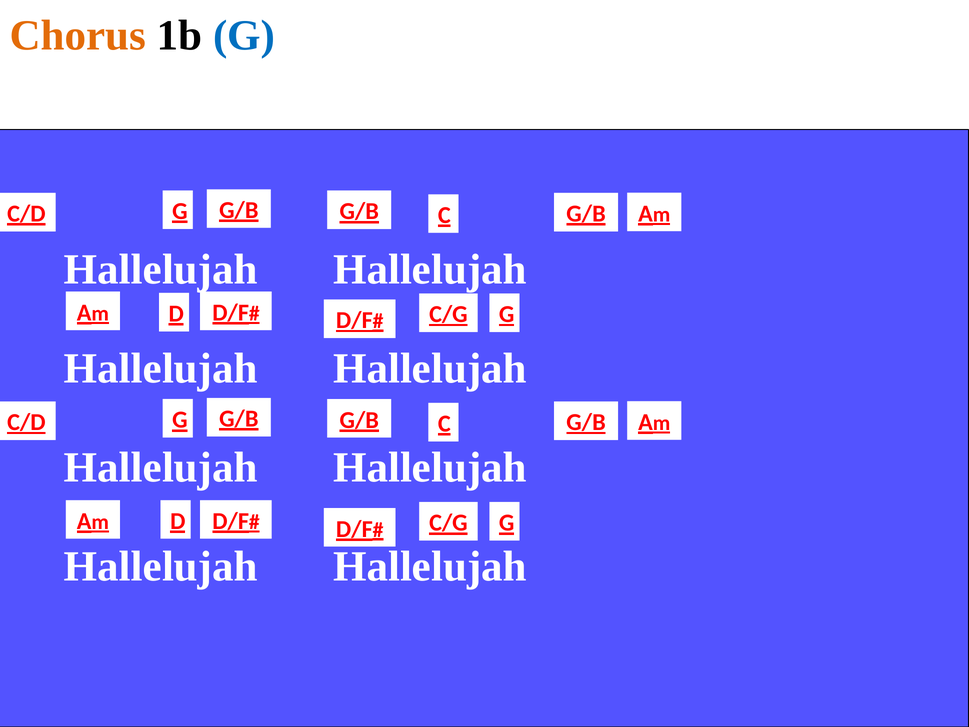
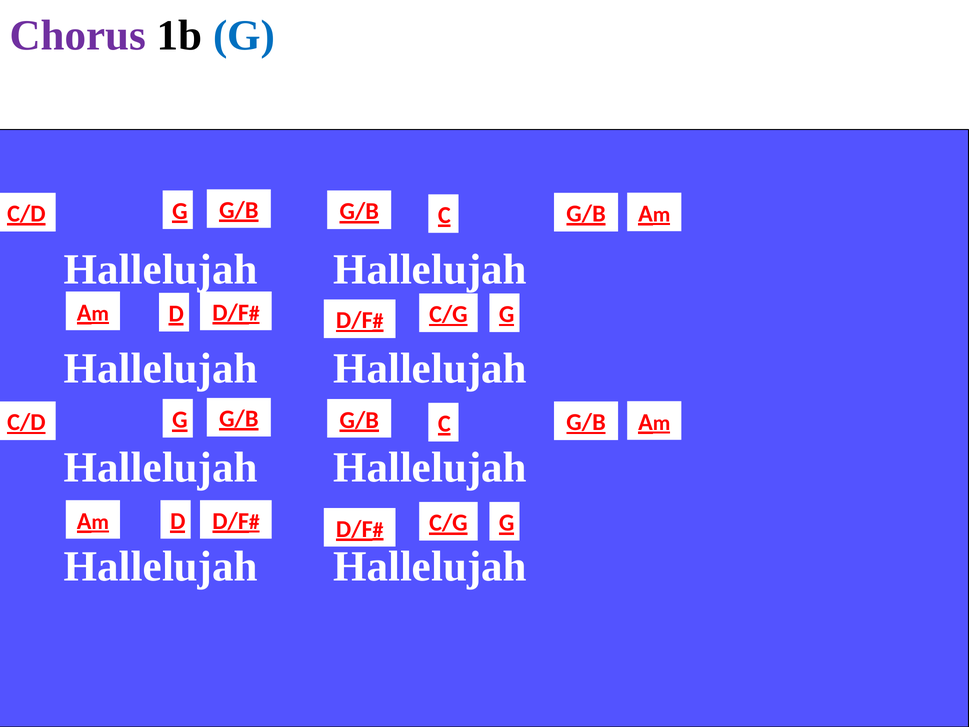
Chorus colour: orange -> purple (78, 35)
